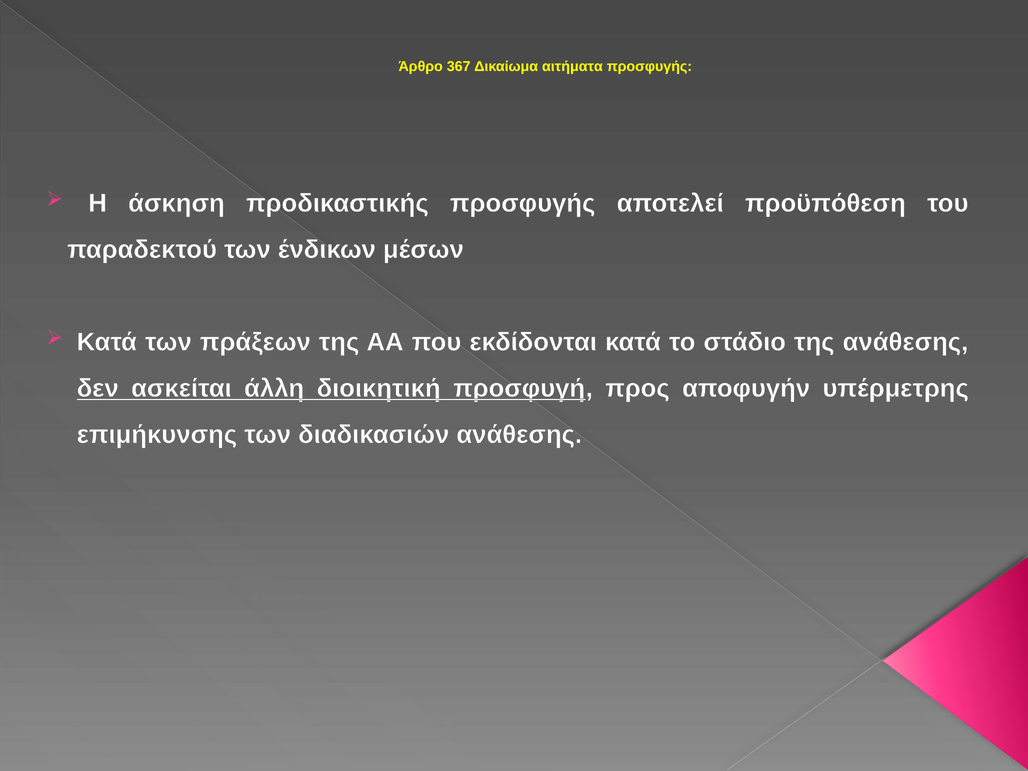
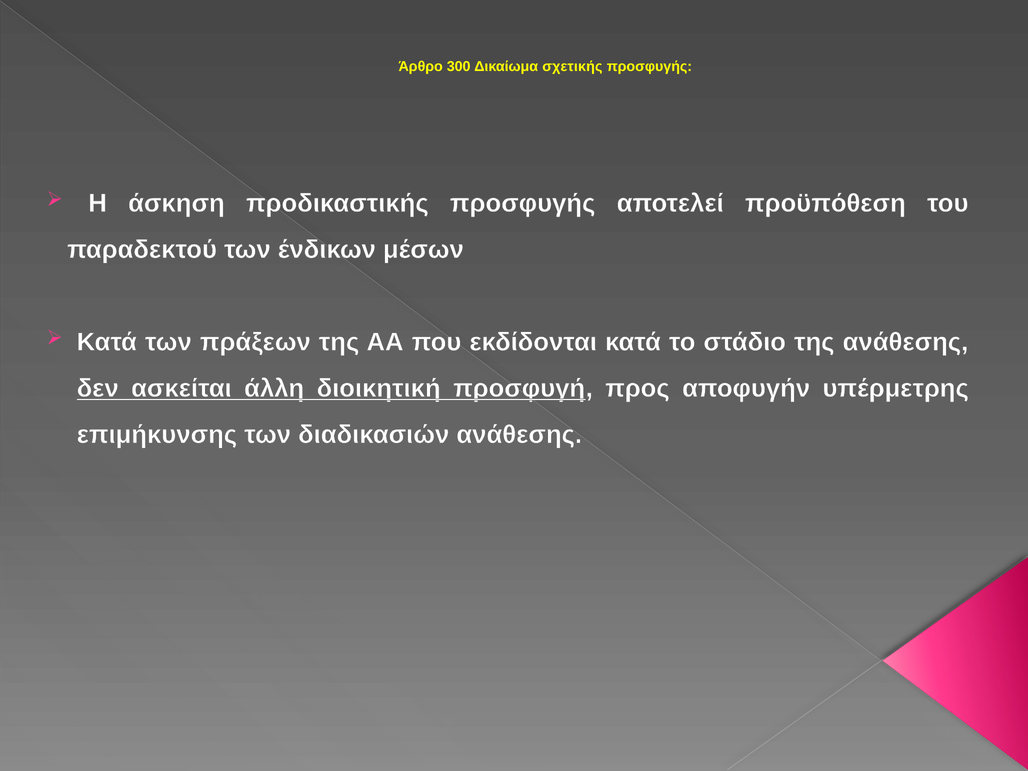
367: 367 -> 300 (459, 67)
αιτήματα: αιτήματα -> σχετικής (572, 67)
